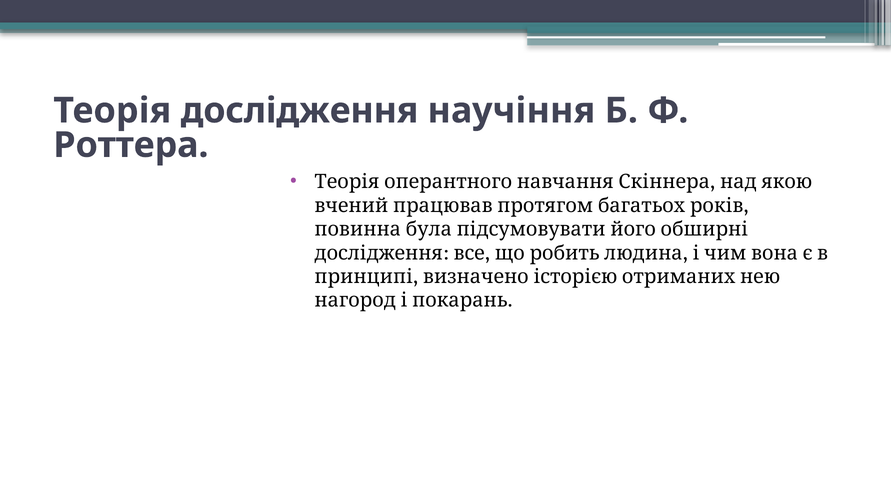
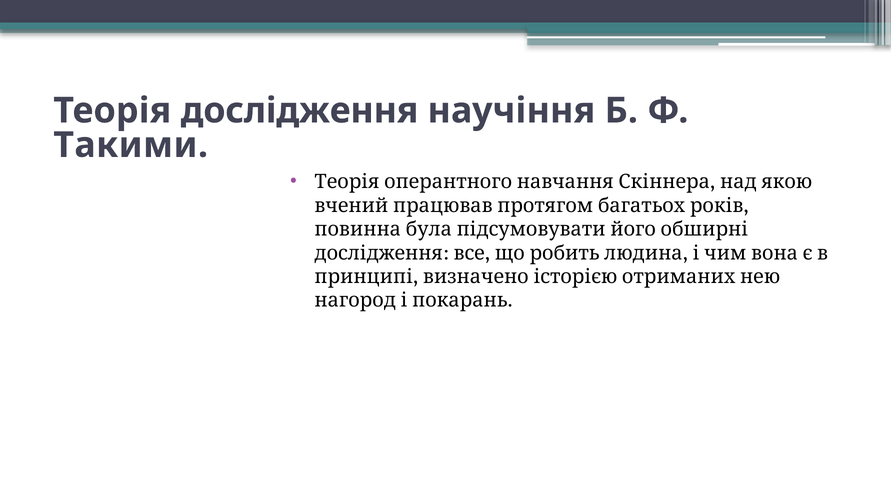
Роттера: Роттера -> Такими (131, 145)
